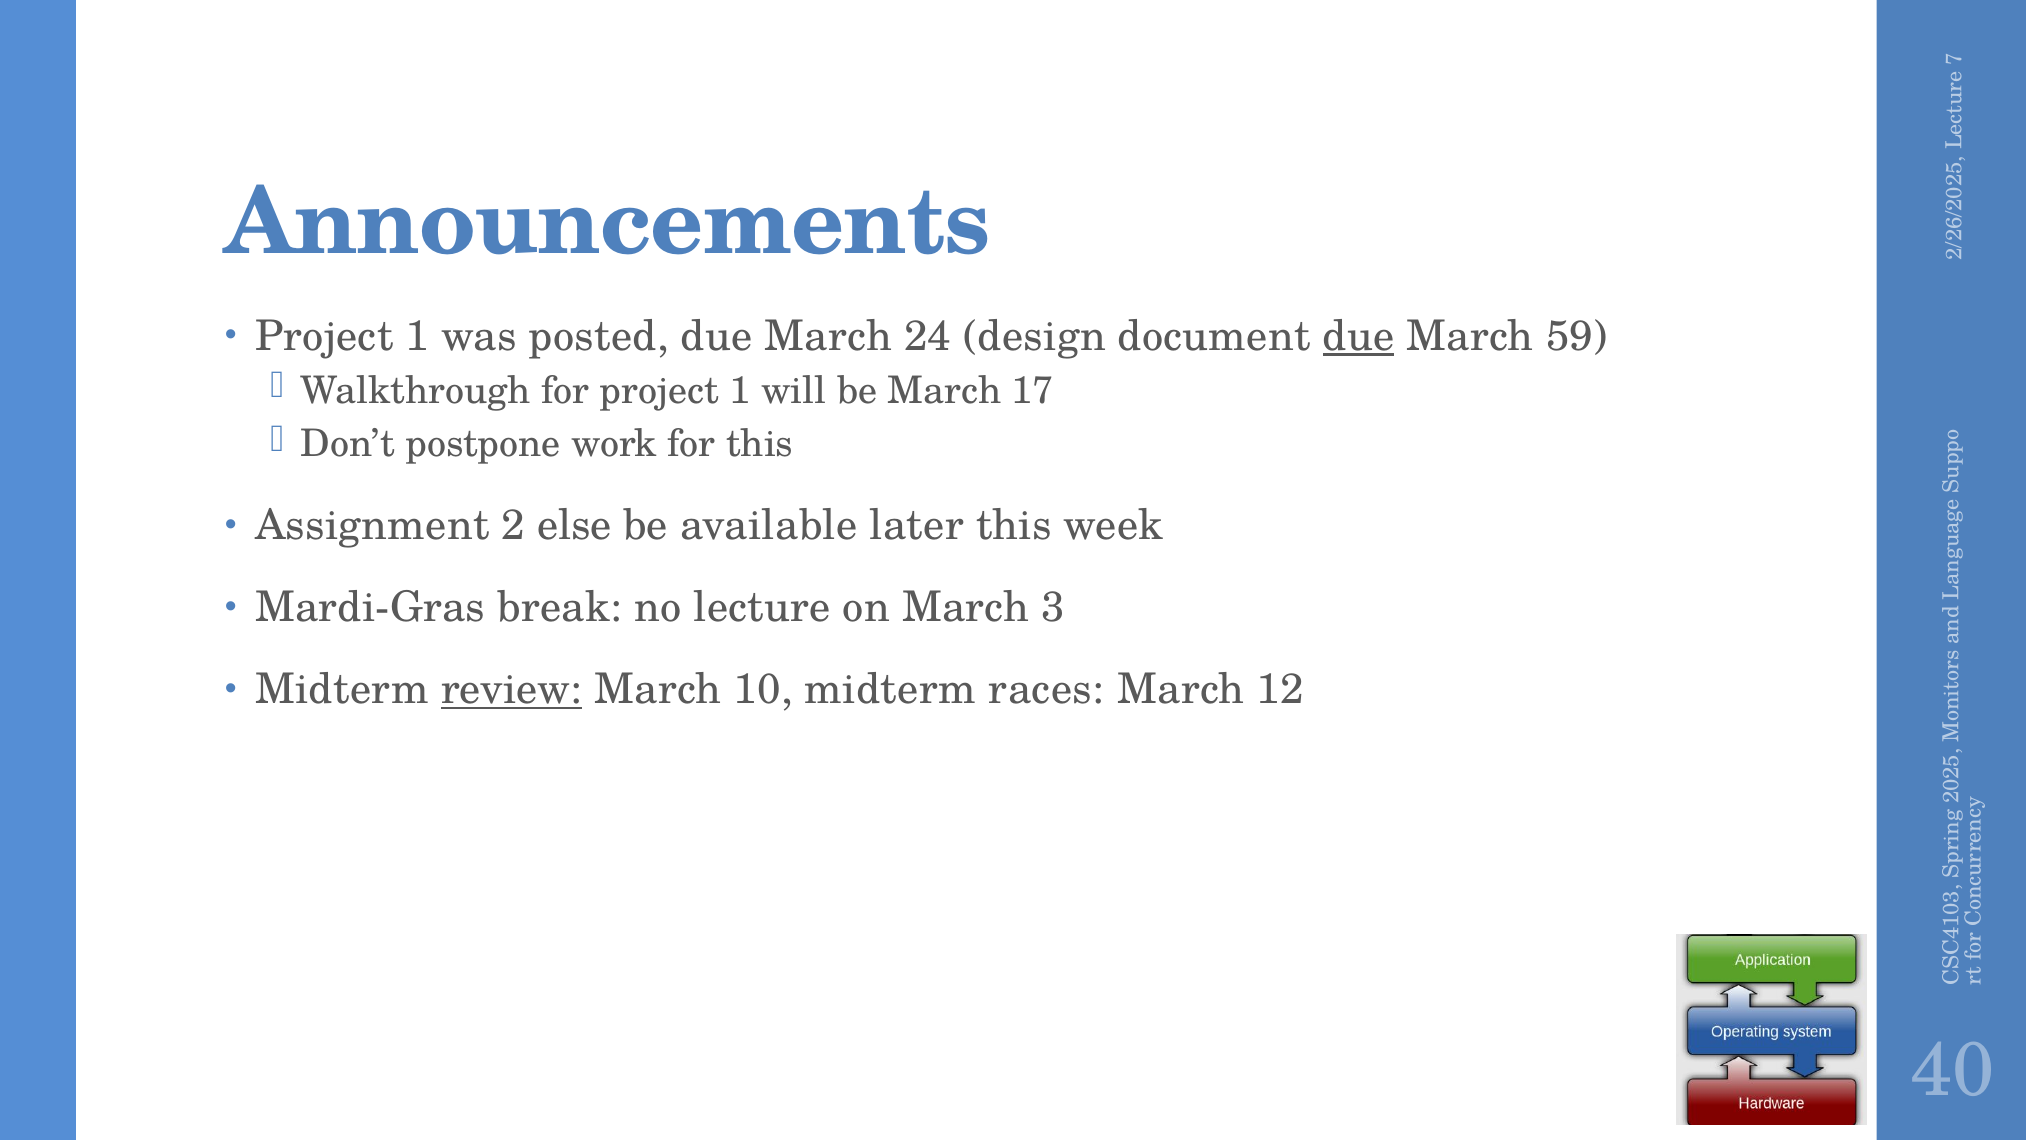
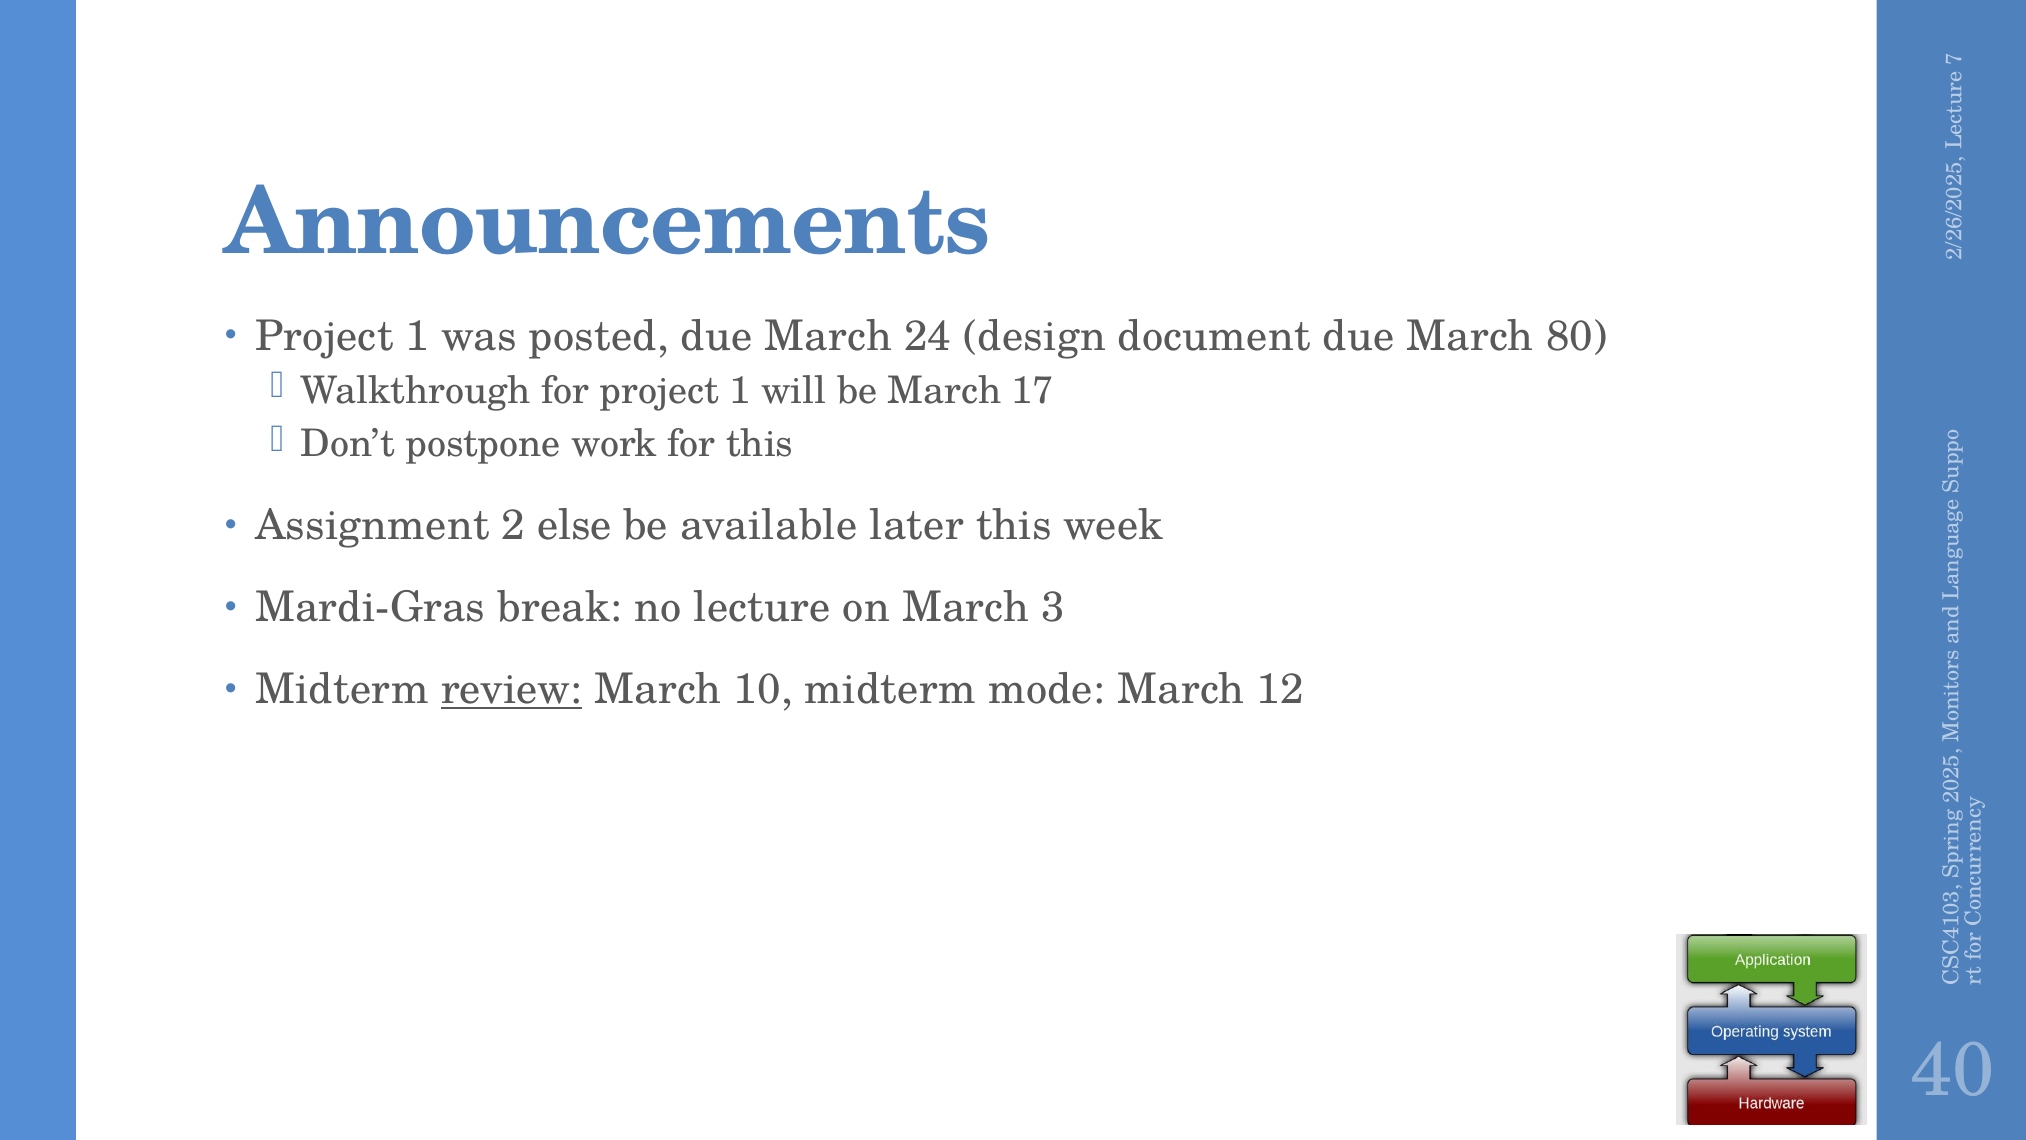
due underline: present -> none (1359, 336)
59: 59 -> 80 (1577, 336)
races: races -> mode (1047, 689)
